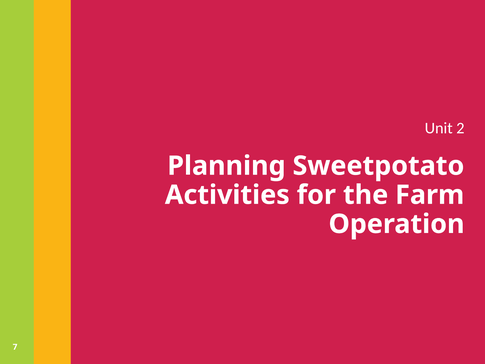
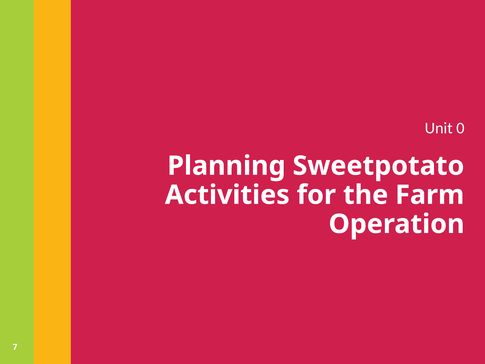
2: 2 -> 0 (460, 128)
